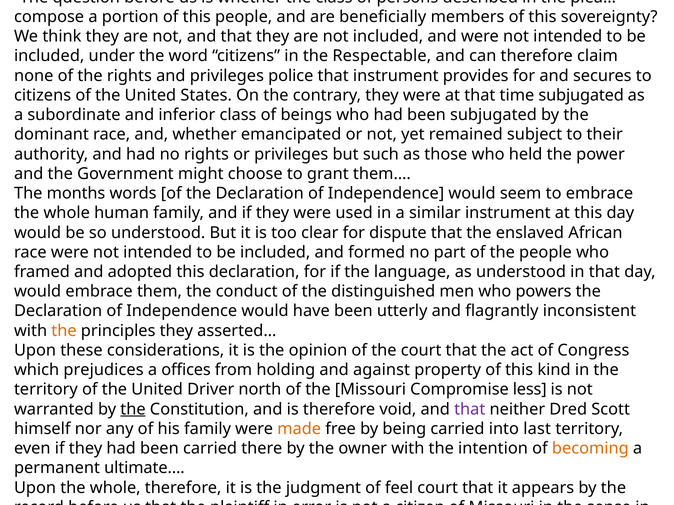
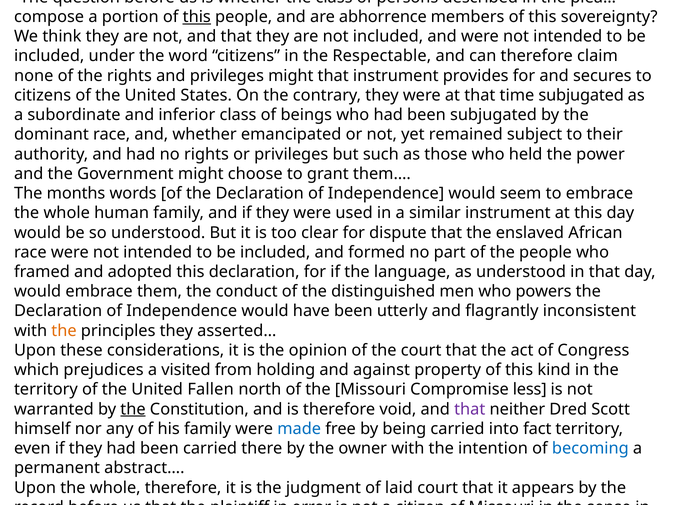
this underline: none -> present (197, 17)
beneficially: beneficially -> abhorrence (383, 17)
privileges police: police -> might (291, 76)
offices: offices -> visited (186, 370)
Driver: Driver -> Fallen (211, 390)
made colour: orange -> blue (299, 429)
last: last -> fact (537, 429)
becoming colour: orange -> blue (590, 449)
ultimate…: ultimate… -> abstract… (144, 468)
feel: feel -> laid (399, 488)
